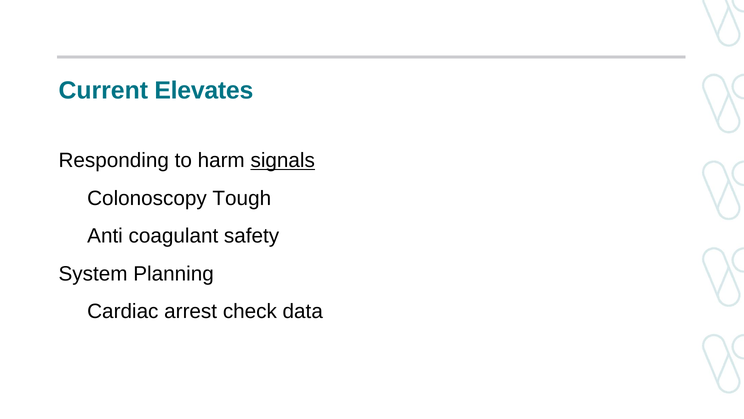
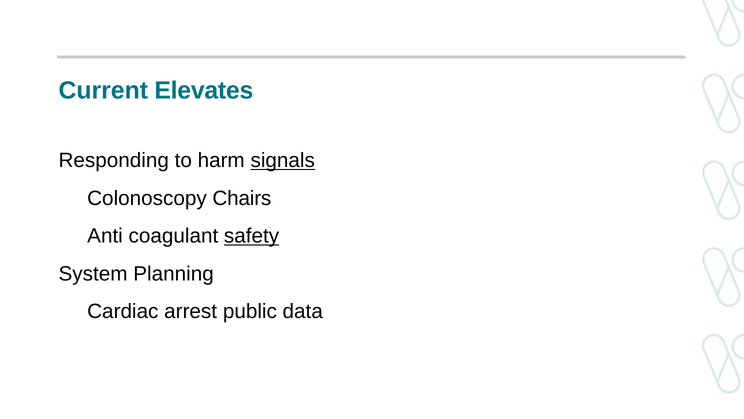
Tough: Tough -> Chairs (242, 198)
safety underline: none -> present (252, 236)
check: check -> public (250, 312)
